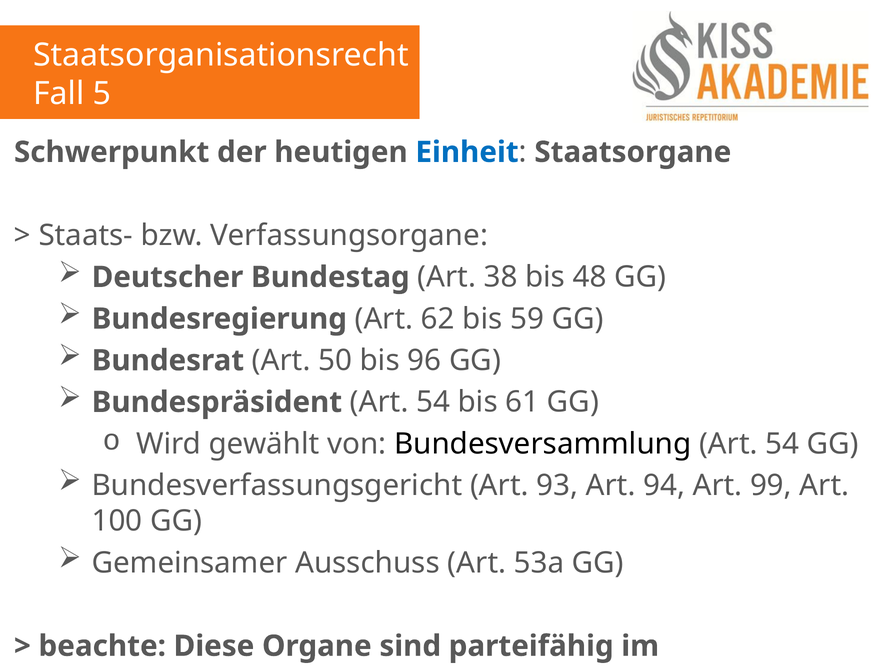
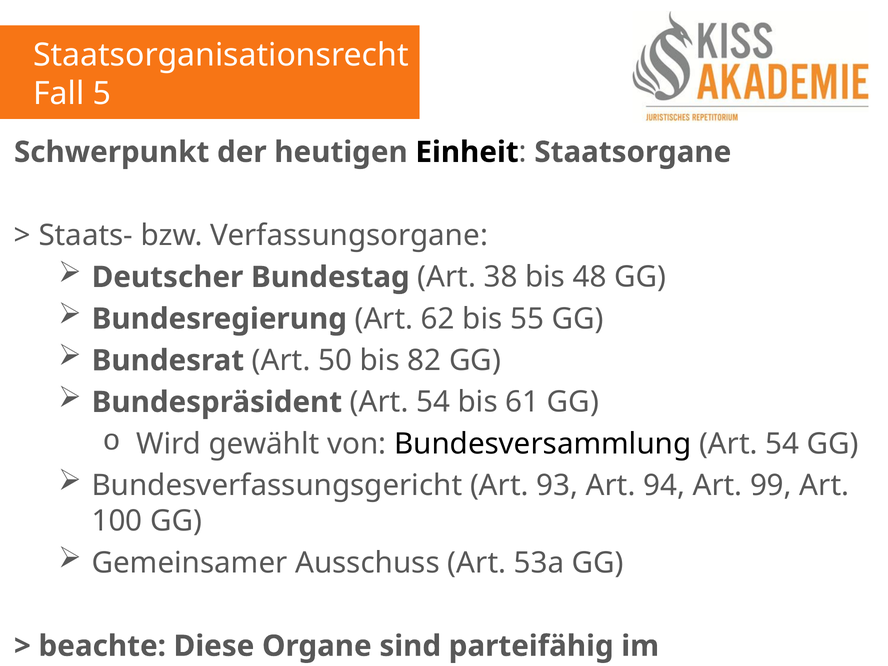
Einheit colour: blue -> black (467, 152)
59: 59 -> 55 (527, 319)
96: 96 -> 82 (424, 361)
